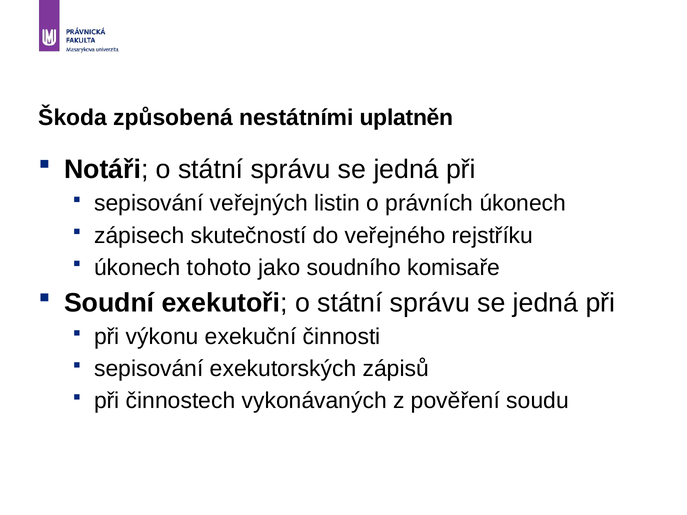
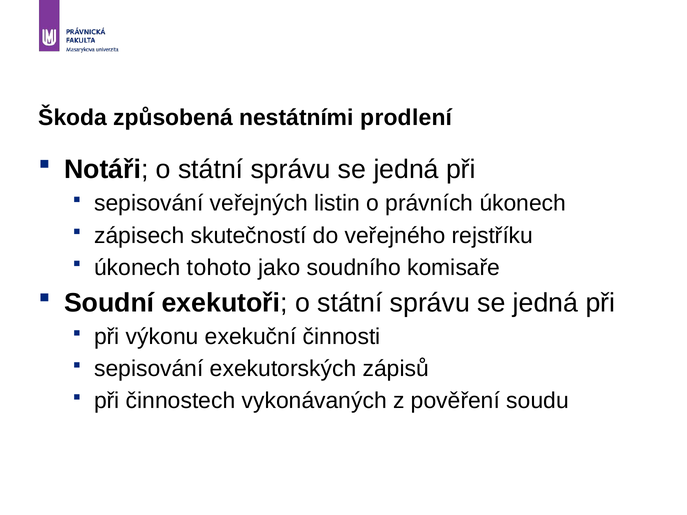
uplatněn: uplatněn -> prodlení (406, 118)
